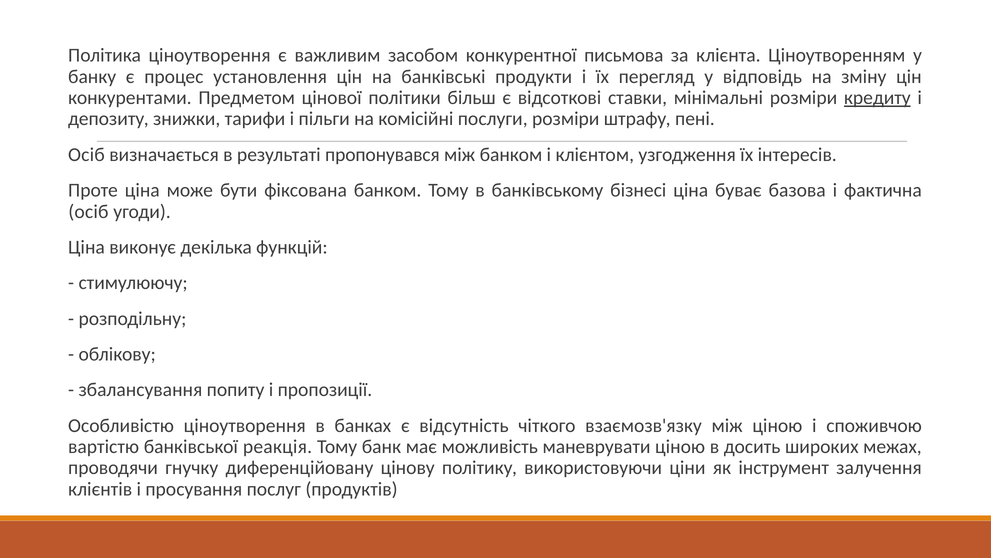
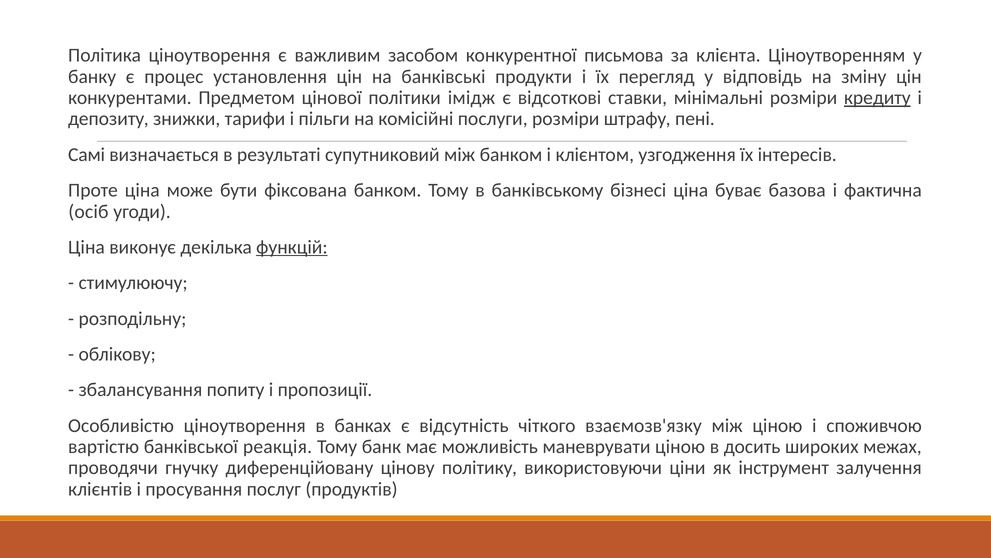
більш: більш -> імідж (472, 98)
Осіб: Осіб -> Самі (87, 154)
пропонувався: пропонувався -> супутниковий (382, 154)
функцій underline: none -> present (292, 247)
